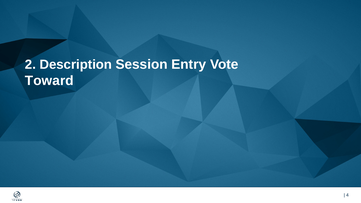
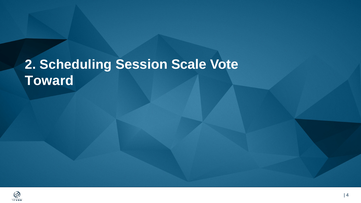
Description: Description -> Scheduling (76, 64)
Entry: Entry -> Scale (189, 64)
